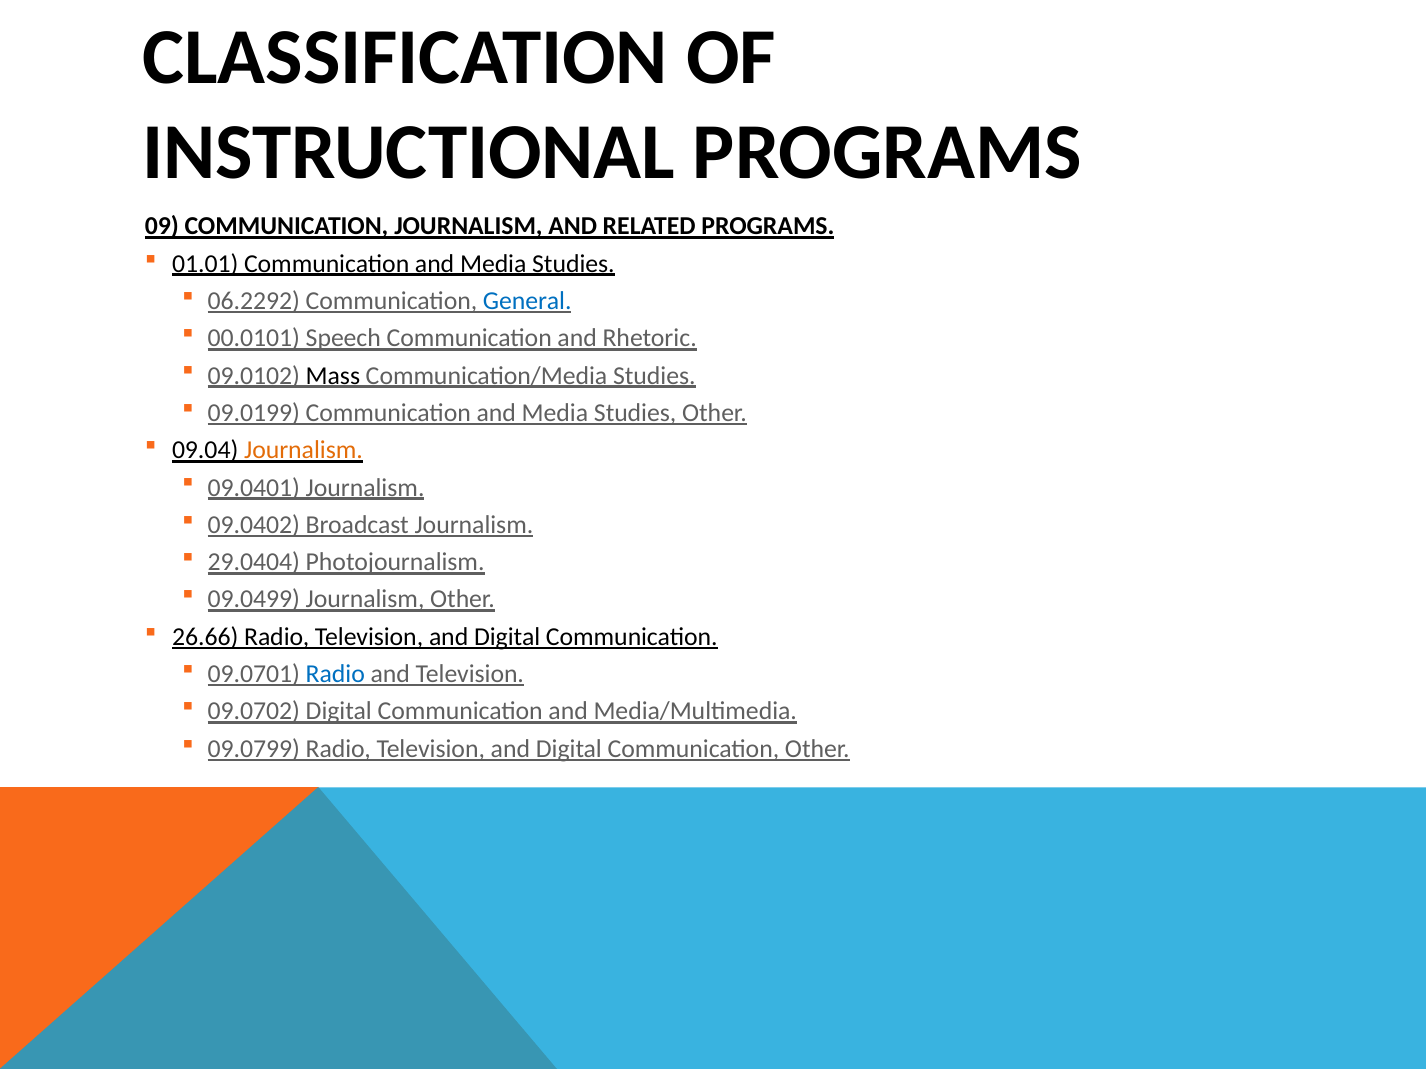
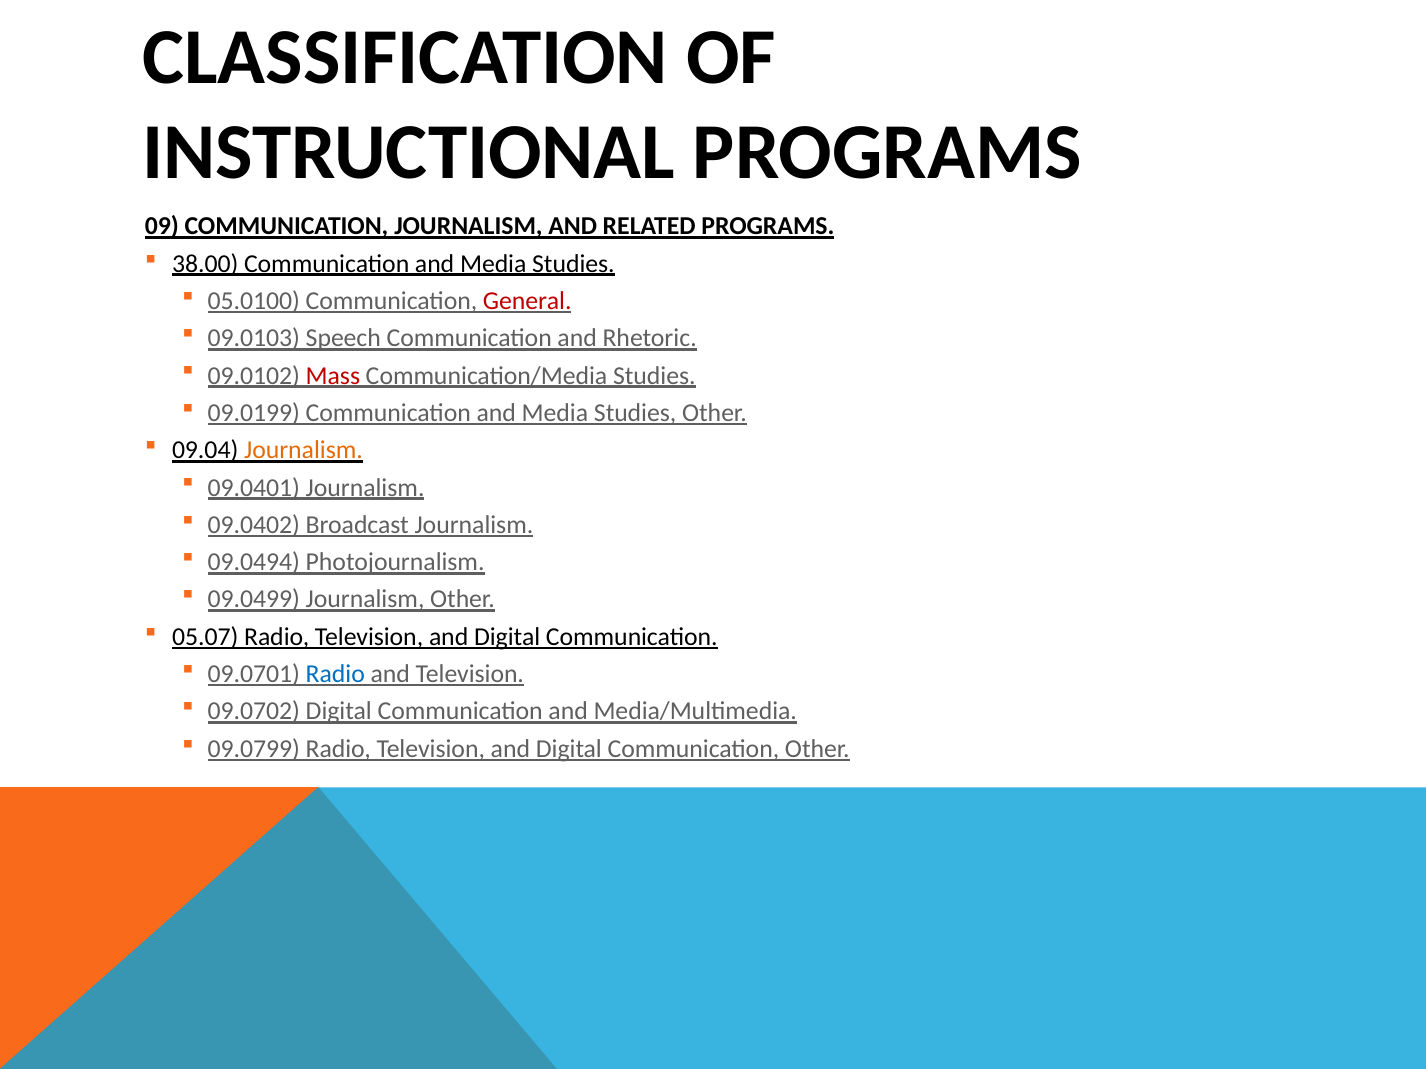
01.01: 01.01 -> 38.00 (205, 264)
06.2292: 06.2292 -> 05.0100 (254, 301)
General colour: blue -> red (527, 301)
00.0101: 00.0101 -> 09.0103 (254, 338)
Mass colour: black -> red (333, 376)
29.0404: 29.0404 -> 09.0494 (254, 562)
26.66: 26.66 -> 05.07 (205, 637)
